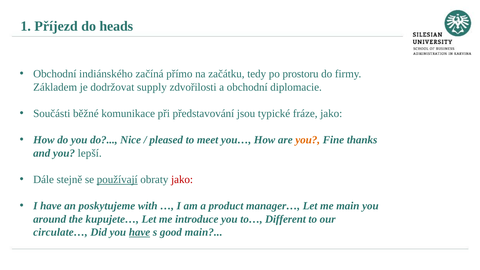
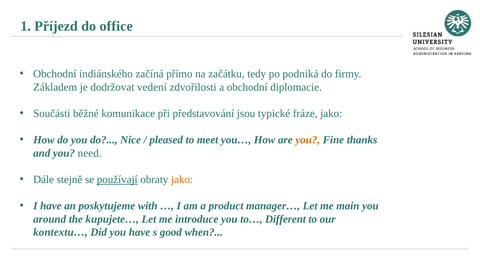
heads: heads -> office (116, 26)
prostoru: prostoru -> podniká (300, 74)
supply: supply -> vedení (152, 87)
lepší: lepší -> need (90, 153)
jako colour: red -> orange (182, 179)
circulate…: circulate… -> kontextu… (60, 232)
have underline: present -> none (140, 232)
good main: main -> when (204, 232)
